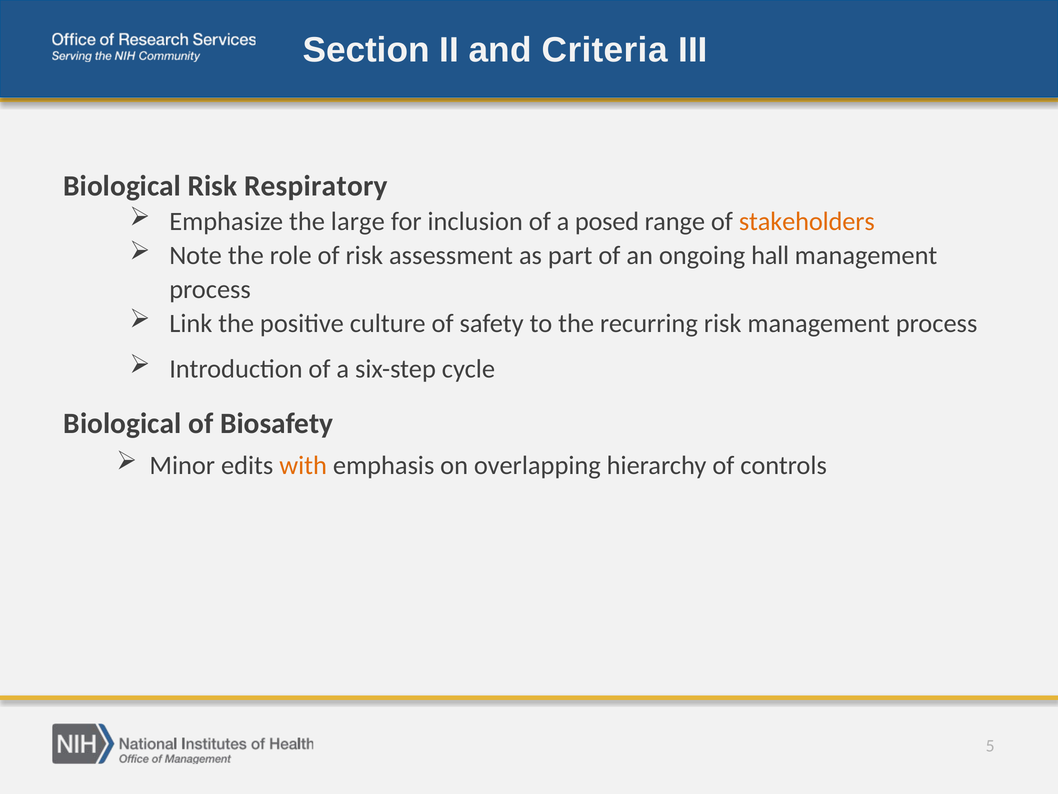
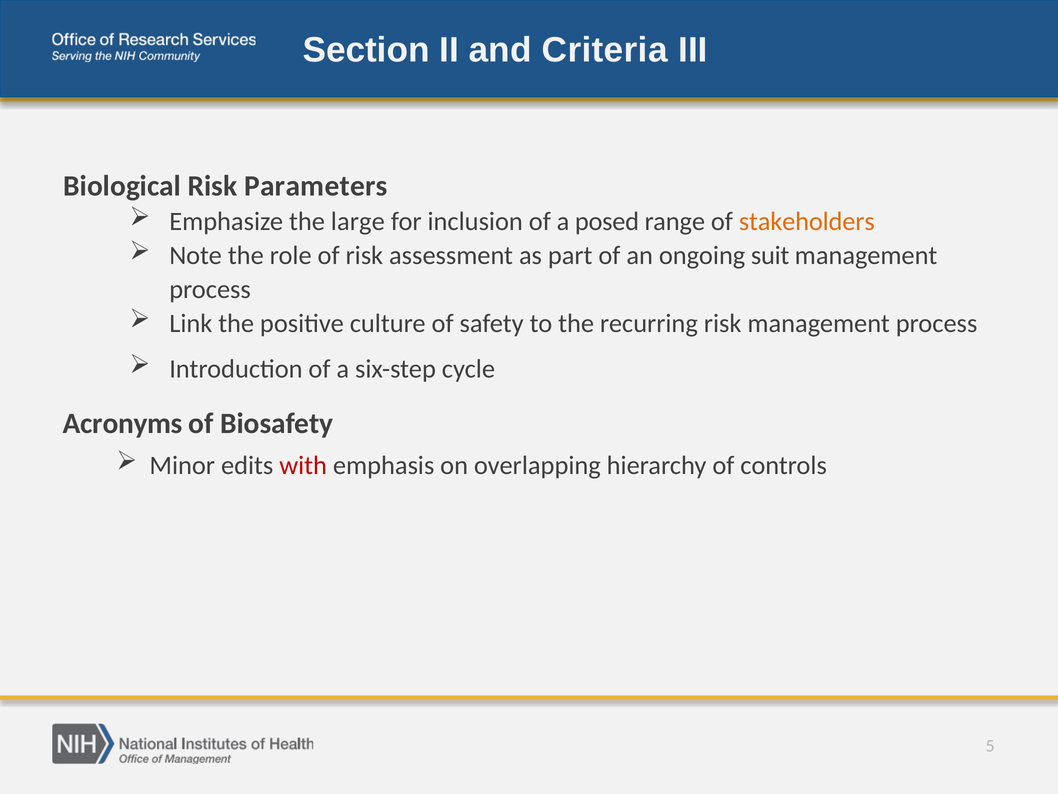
Respiratory: Respiratory -> Parameters (316, 186)
hall: hall -> suit (770, 255)
Biological: Biological -> Acronyms (123, 423)
with colour: orange -> red (303, 465)
